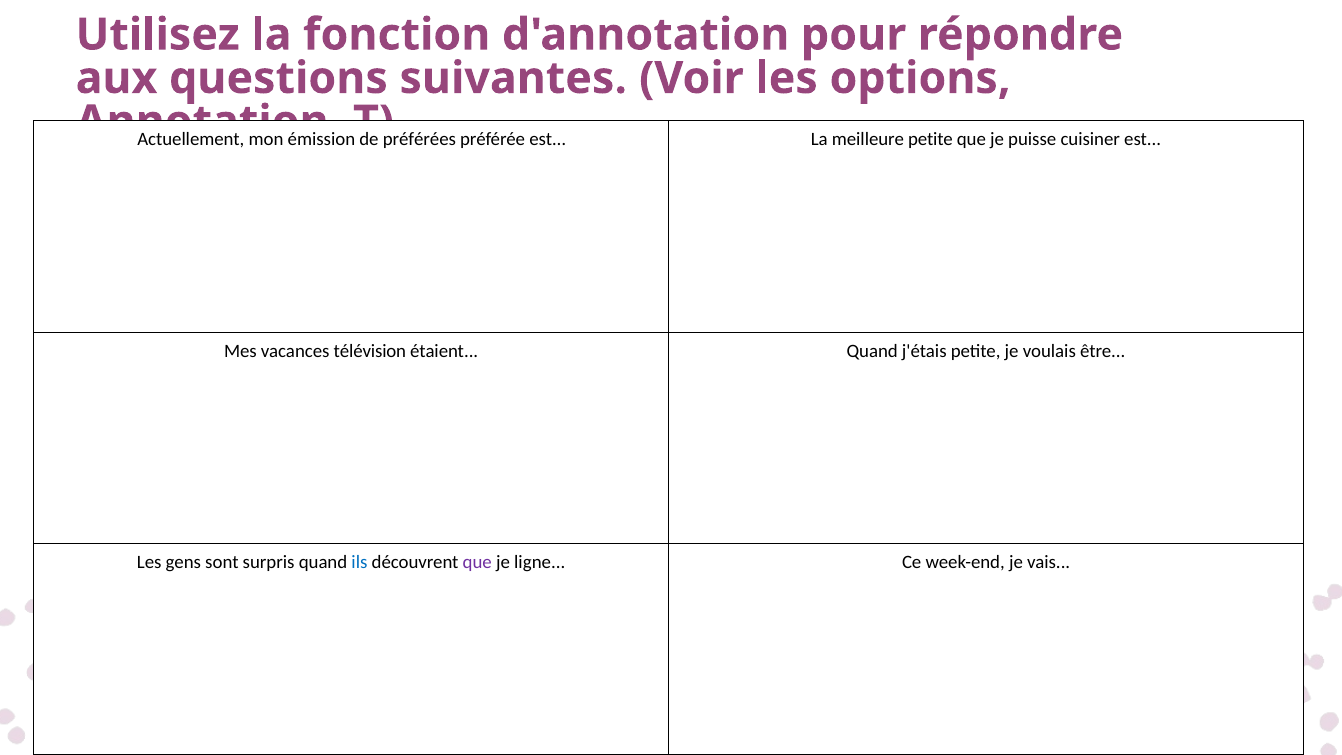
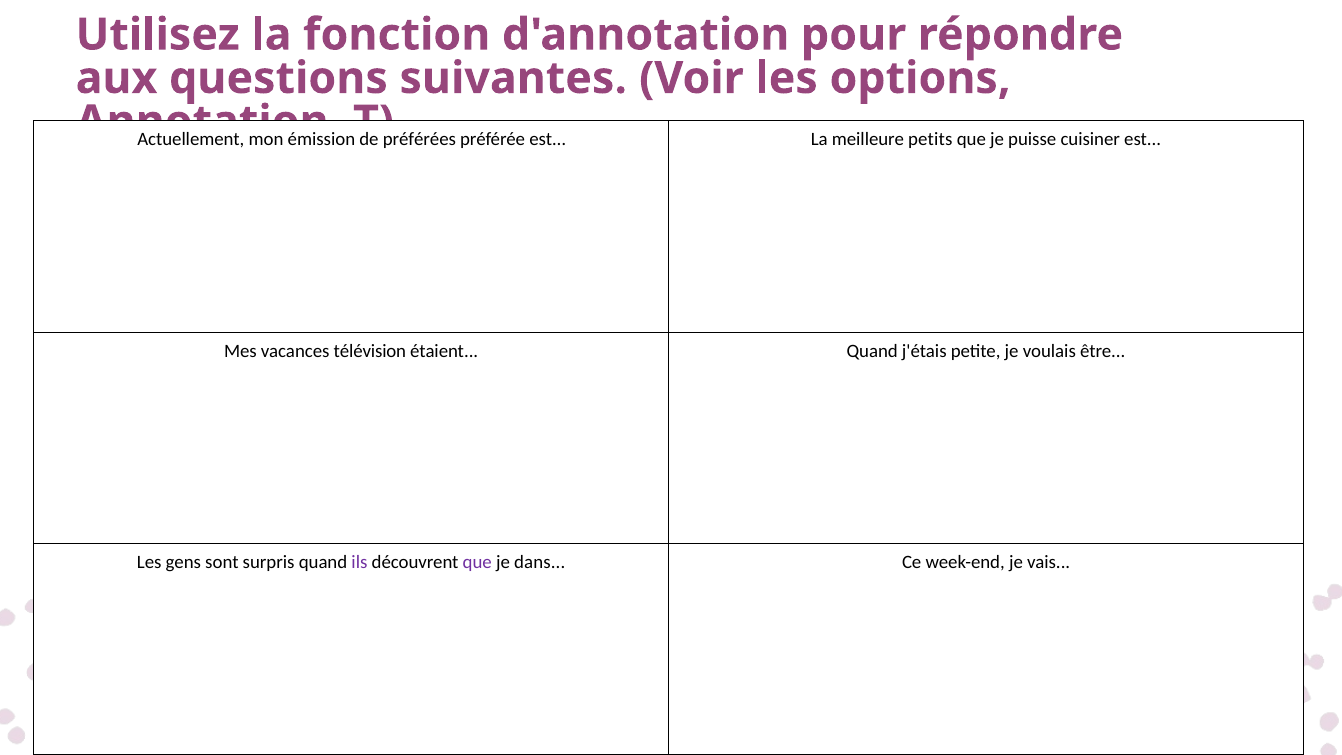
meilleure petite: petite -> petits (930, 140)
ils colour: blue -> purple (359, 562)
ligne: ligne -> dans (540, 562)
